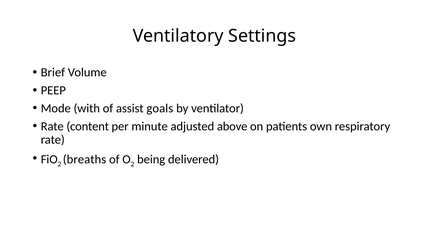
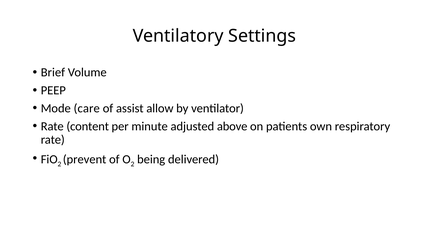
with: with -> care (87, 109)
goals: goals -> allow (160, 109)
breaths: breaths -> prevent (85, 159)
